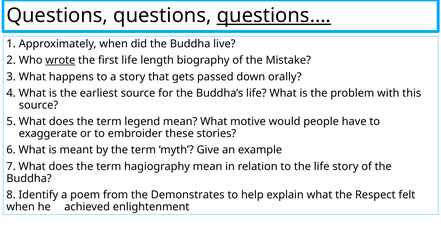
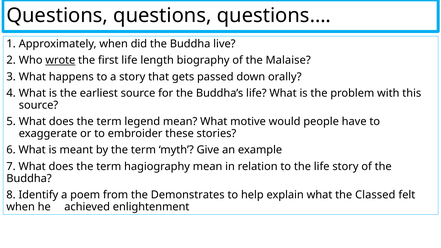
questions… underline: present -> none (274, 16)
Mistake: Mistake -> Malaise (288, 60)
Respect: Respect -> Classed (375, 195)
